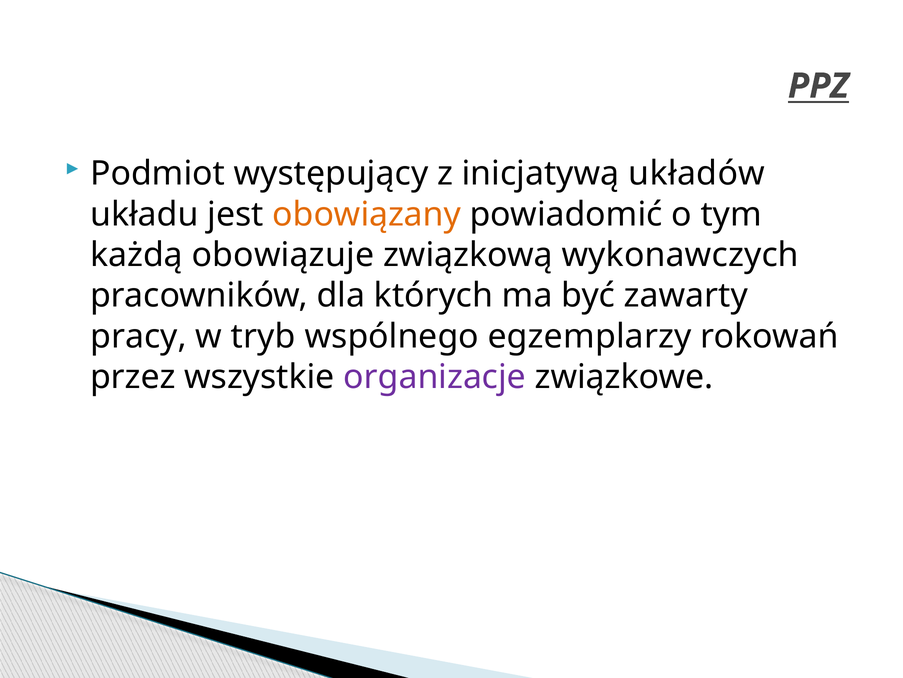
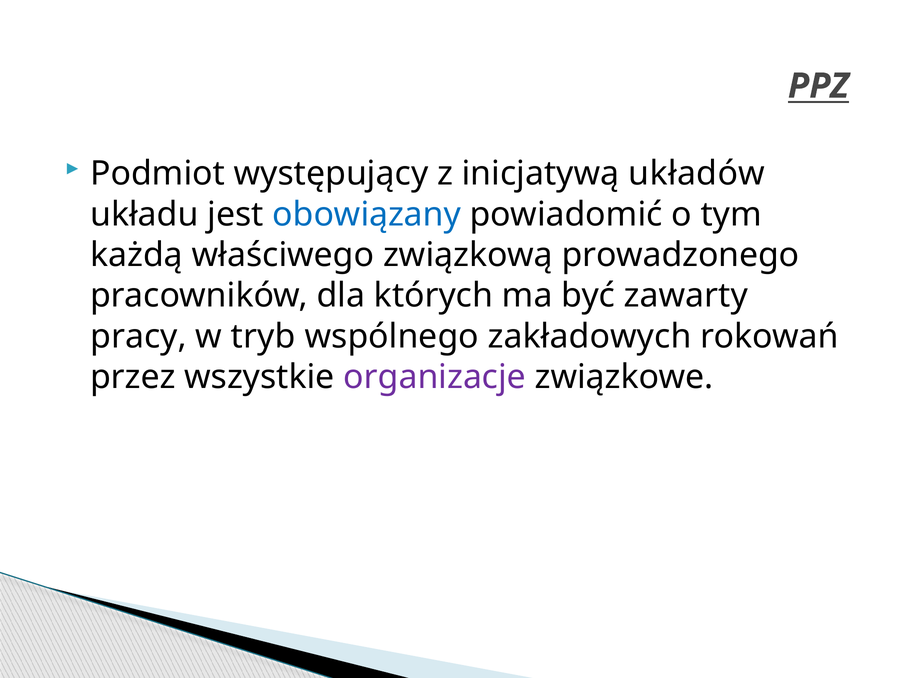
obowiązany colour: orange -> blue (367, 214)
obowiązuje: obowiązuje -> właściwego (283, 255)
wykonawczych: wykonawczych -> prowadzonego (680, 255)
egzemplarzy: egzemplarzy -> zakładowych (590, 336)
